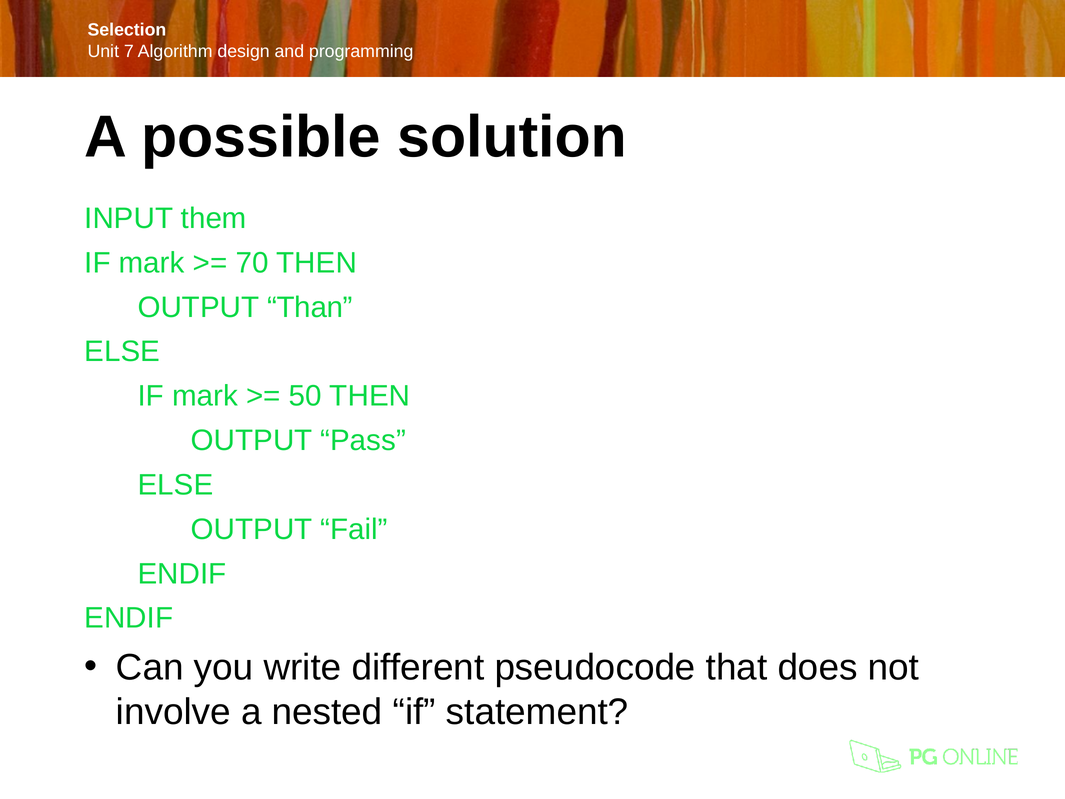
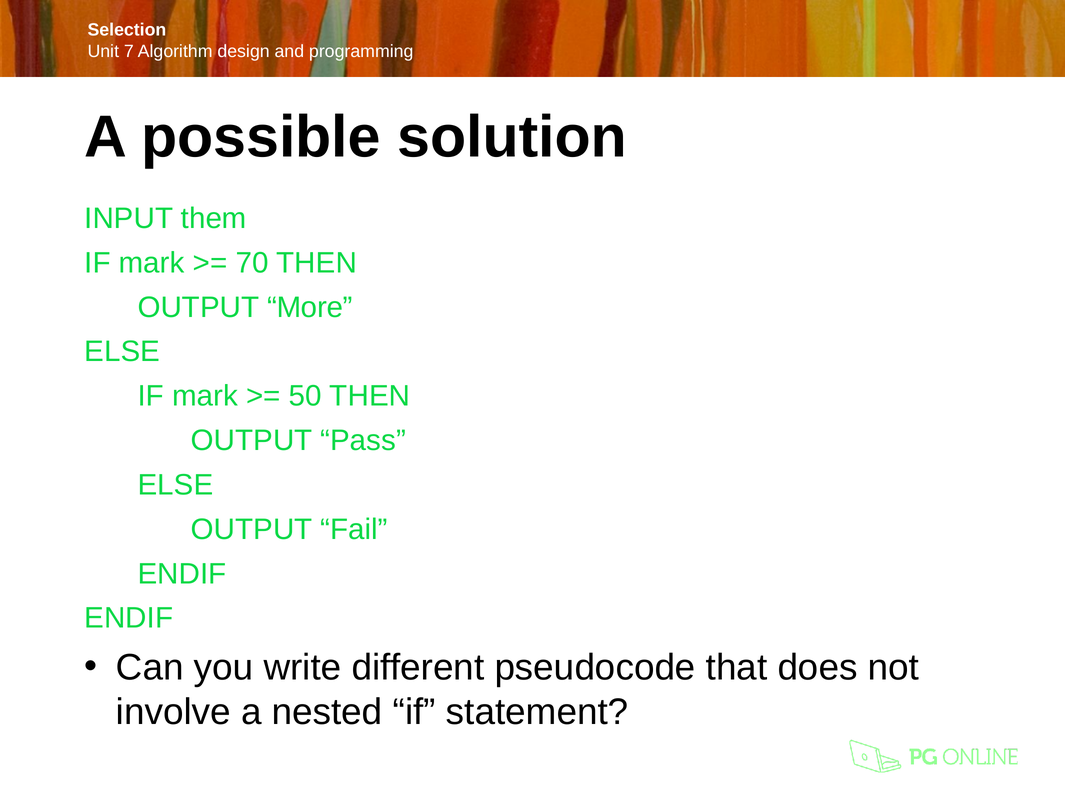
Than: Than -> More (310, 307)
